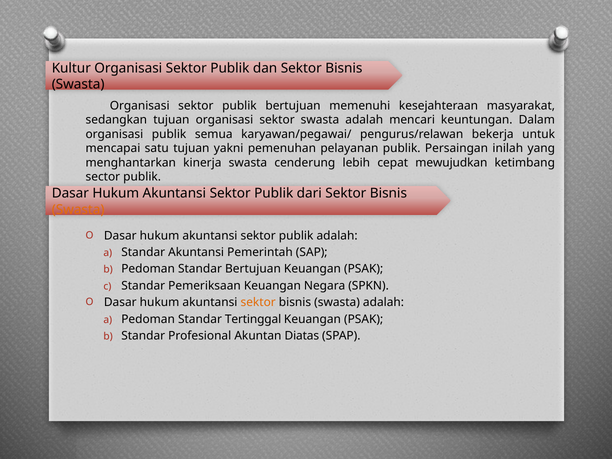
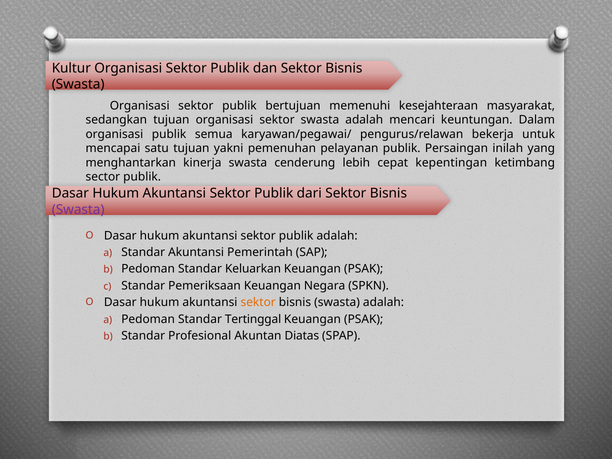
mewujudkan: mewujudkan -> kepentingan (451, 163)
Swasta colour: orange -> purple (78, 210)
Standar Bertujuan: Bertujuan -> Keluarkan (253, 269)
